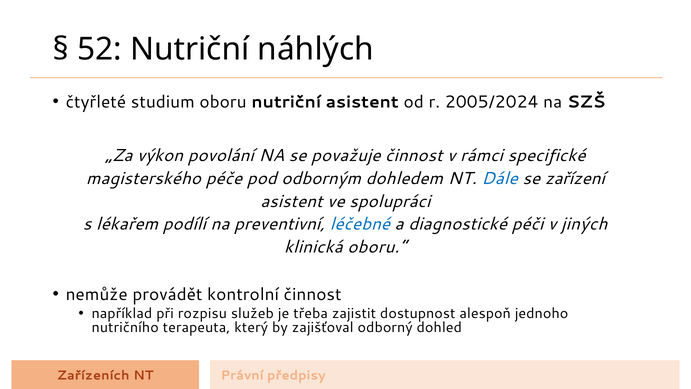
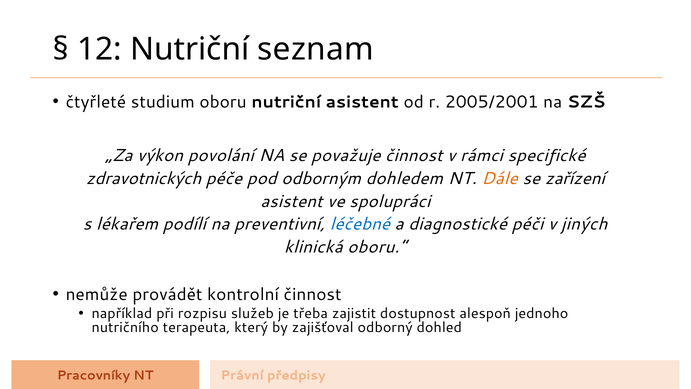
52: 52 -> 12 (99, 49)
náhlých: náhlých -> seznam (316, 49)
2005/2024: 2005/2024 -> 2005/2001 (492, 102)
magisterského: magisterského -> zdravotnických (144, 178)
Dále colour: blue -> orange (500, 178)
Zařízeních: Zařízeních -> Pracovníky (94, 375)
